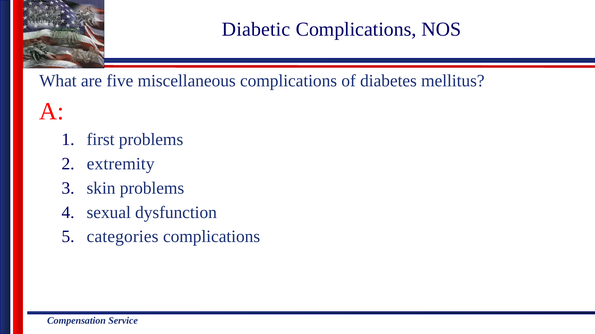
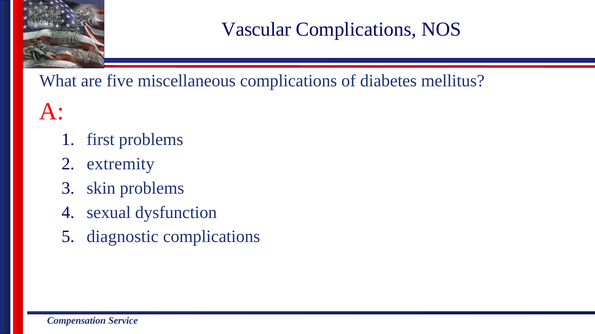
Diabetic: Diabetic -> Vascular (256, 29)
categories: categories -> diagnostic (123, 237)
